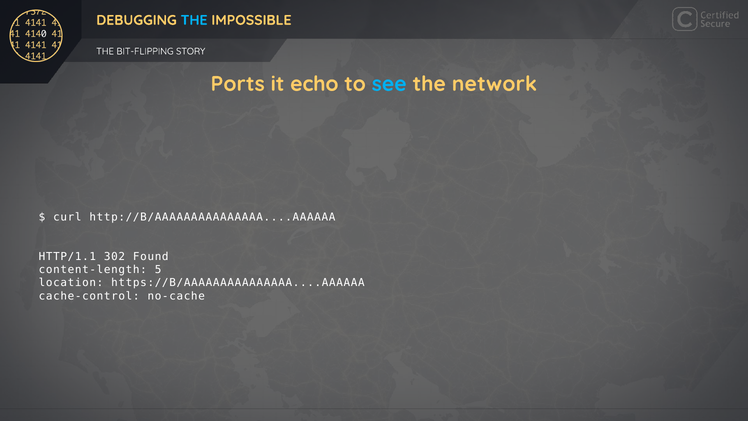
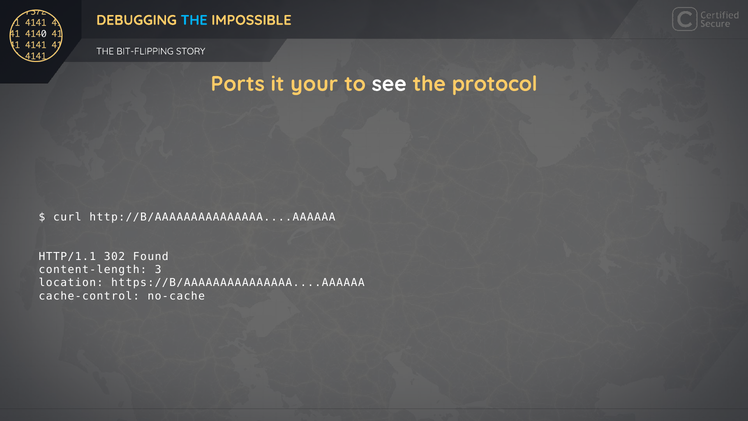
echo: echo -> your (314, 84)
see colour: light blue -> white (389, 84)
network: network -> protocol (495, 84)
5: 5 -> 3 (158, 270)
